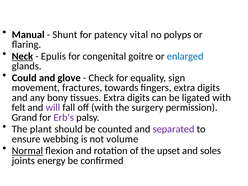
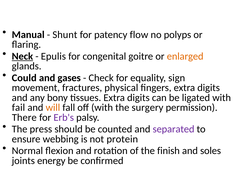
vital: vital -> flow (139, 35)
enlarged colour: blue -> orange (185, 56)
glove: glove -> gases (69, 78)
towards: towards -> physical (121, 88)
felt: felt -> fail (18, 108)
will colour: purple -> orange (53, 108)
Grand: Grand -> There (24, 117)
plant: plant -> press (41, 129)
volume: volume -> protein (122, 139)
Normal underline: present -> none (27, 151)
upset: upset -> finish (168, 151)
